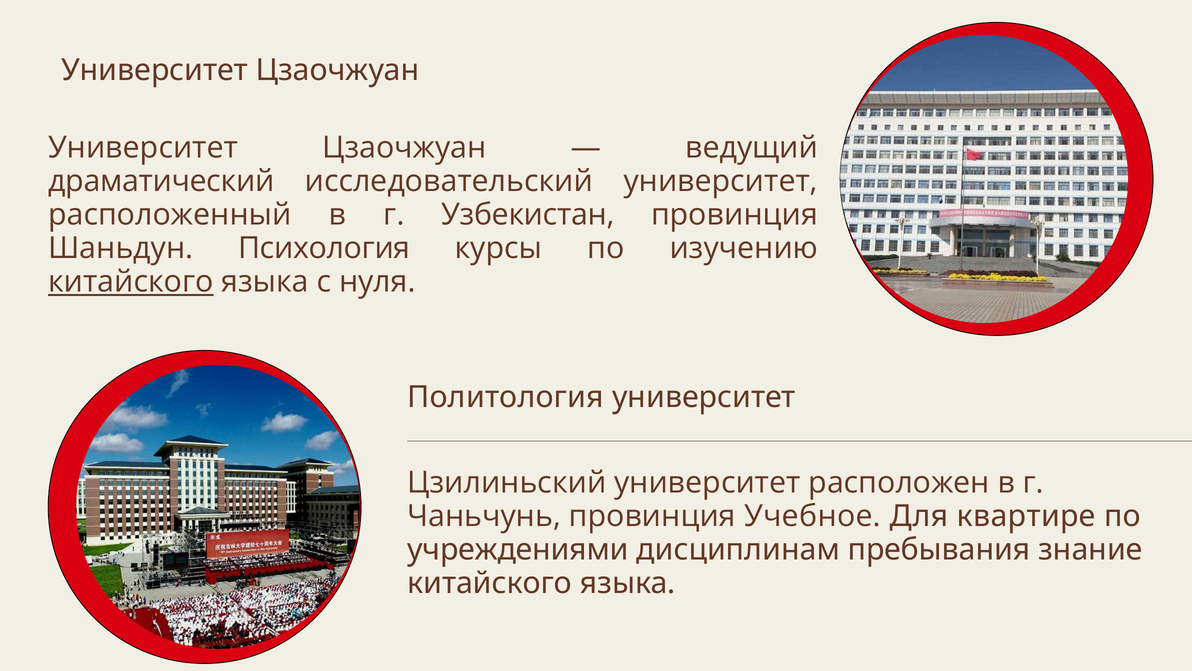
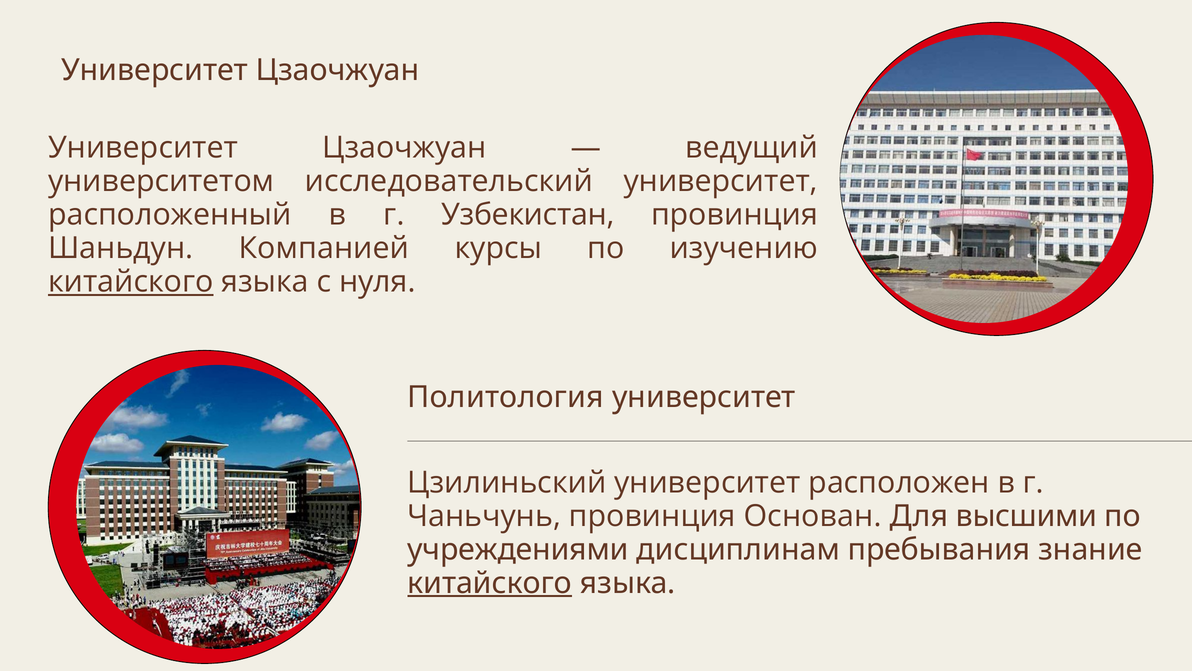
драматический: драматический -> университетом (161, 181)
Психология: Психология -> Компанией (324, 248)
Учебное: Учебное -> Основан (813, 516)
квартире: квартире -> высшими (1027, 516)
китайского underline: none -> present (490, 583)
